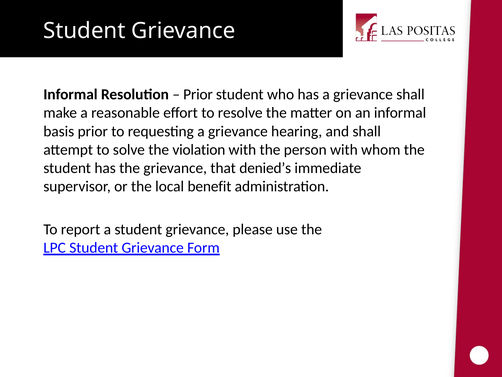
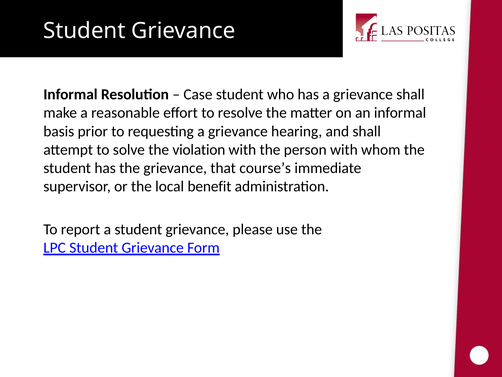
Prior: Prior -> Case (198, 94)
denied’s: denied’s -> course’s (265, 168)
